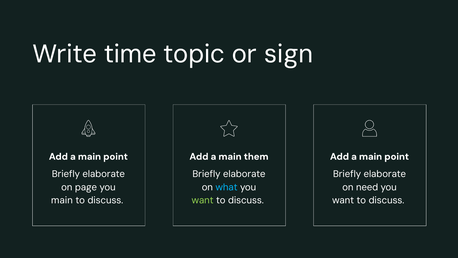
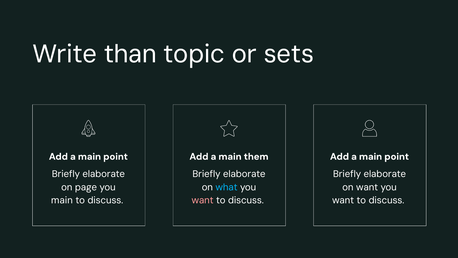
time: time -> than (130, 54)
sign: sign -> sets (289, 54)
on need: need -> want (367, 187)
want colour: light green -> pink (203, 200)
